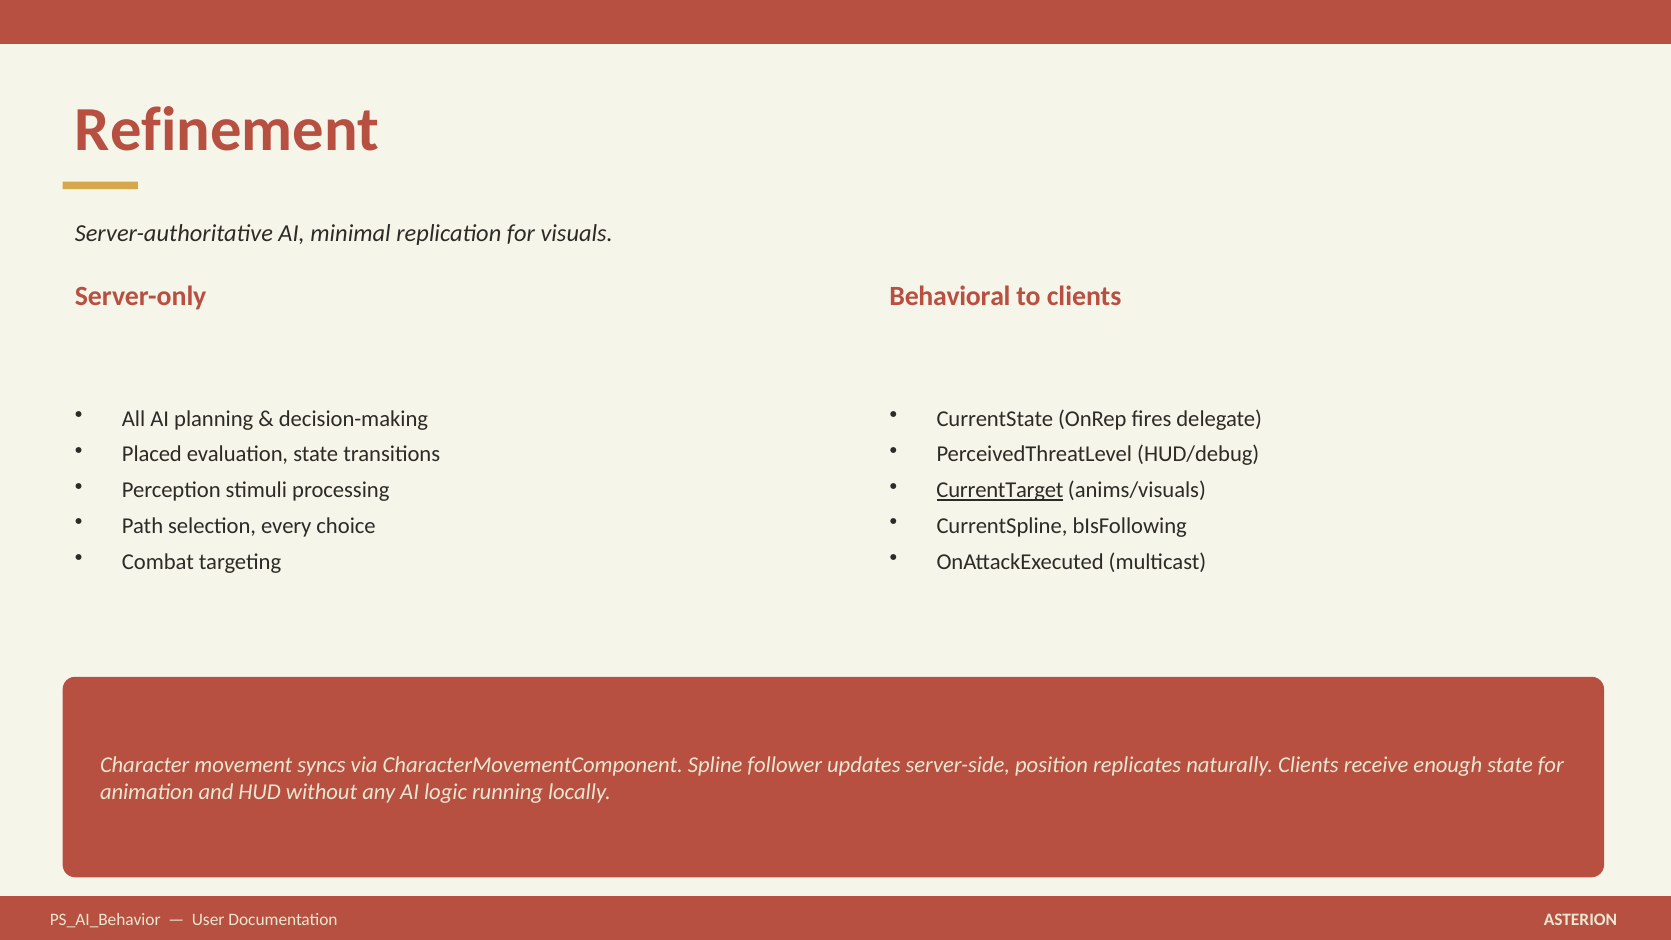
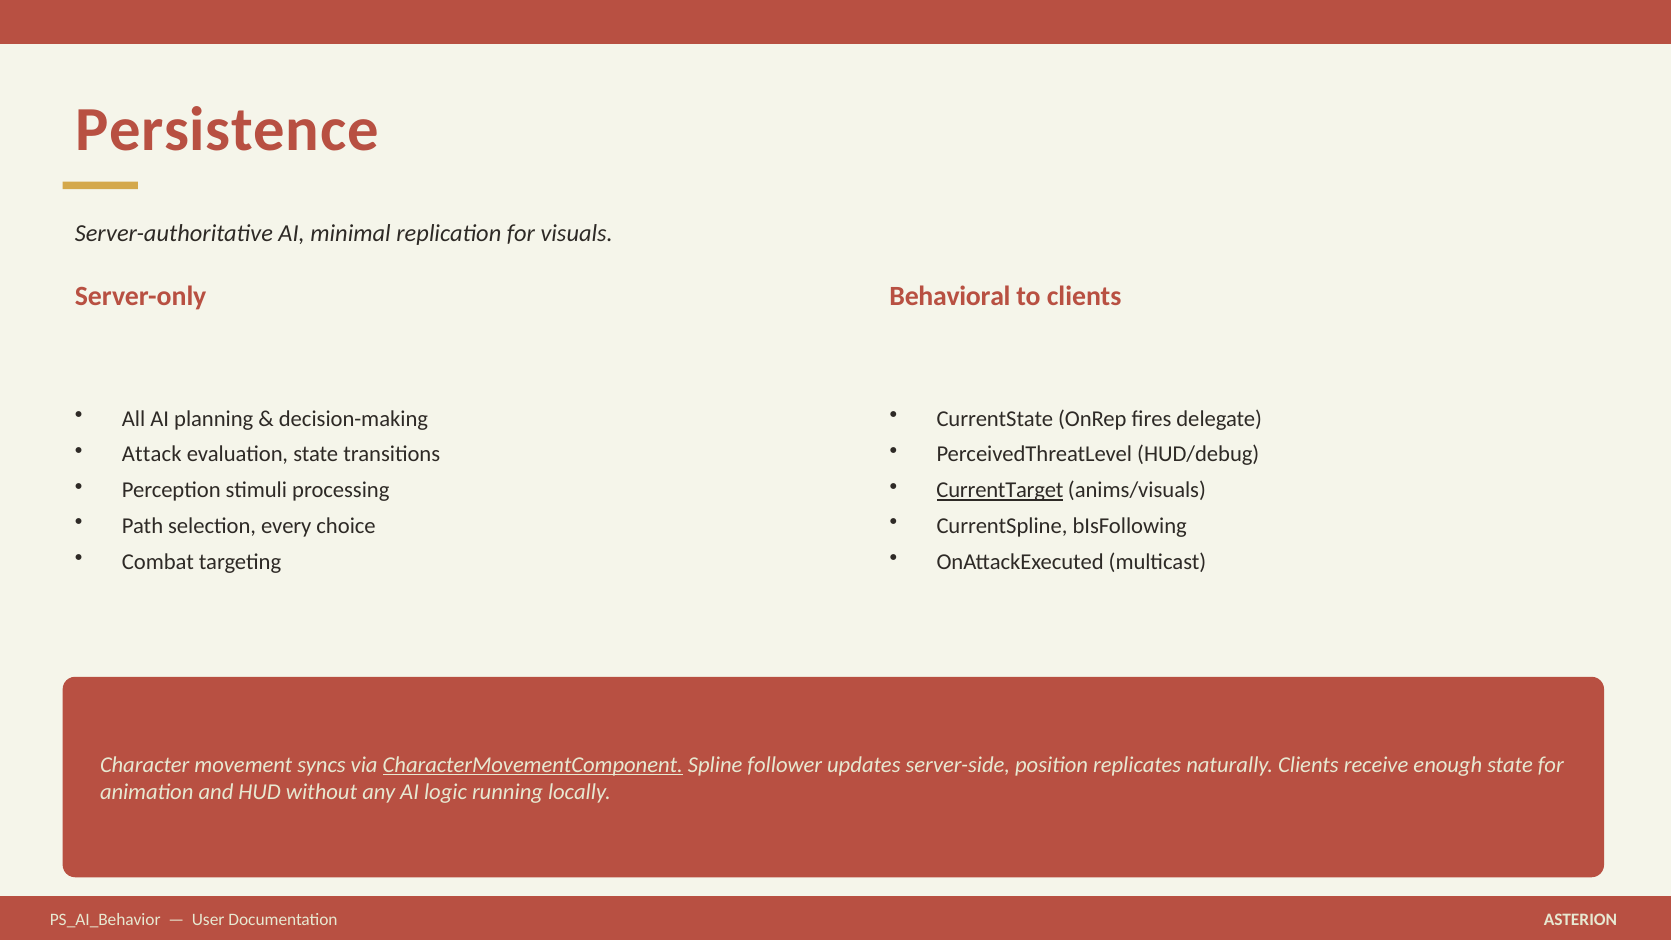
Refinement: Refinement -> Persistence (227, 130)
Placed: Placed -> Attack (152, 454)
CharacterMovementComponent underline: none -> present (533, 765)
